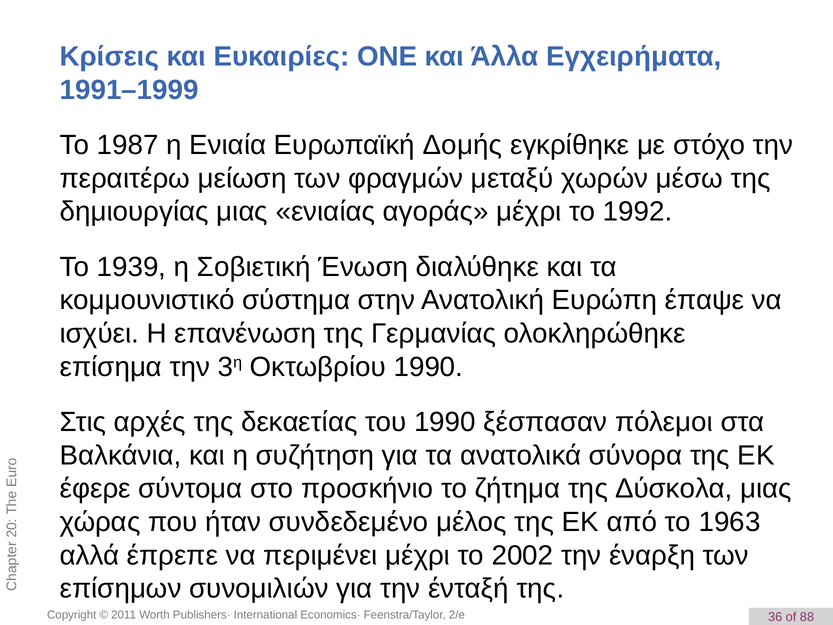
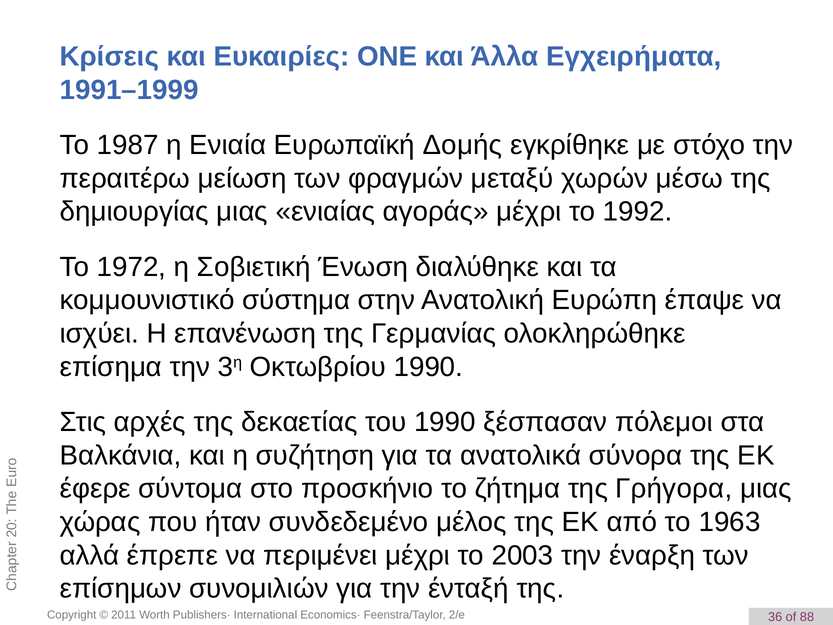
1939: 1939 -> 1972 (131, 267)
Δύσκολα: Δύσκολα -> Γρήγορα (674, 489)
2002: 2002 -> 2003 (522, 555)
